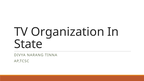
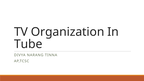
State: State -> Tube (28, 44)
